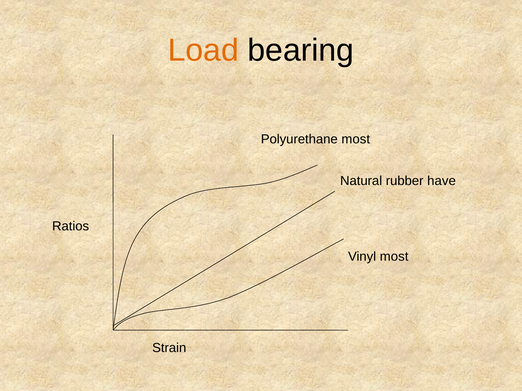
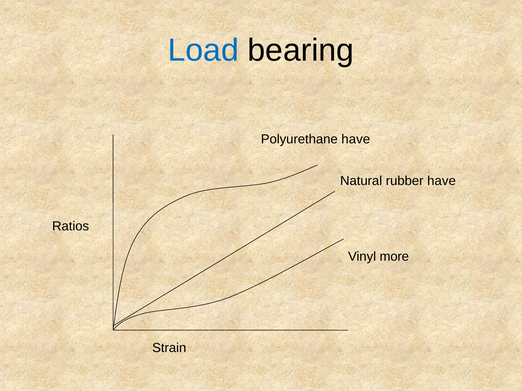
Load colour: orange -> blue (203, 51)
Polyurethane most: most -> have (356, 140)
Vinyl most: most -> more (394, 257)
